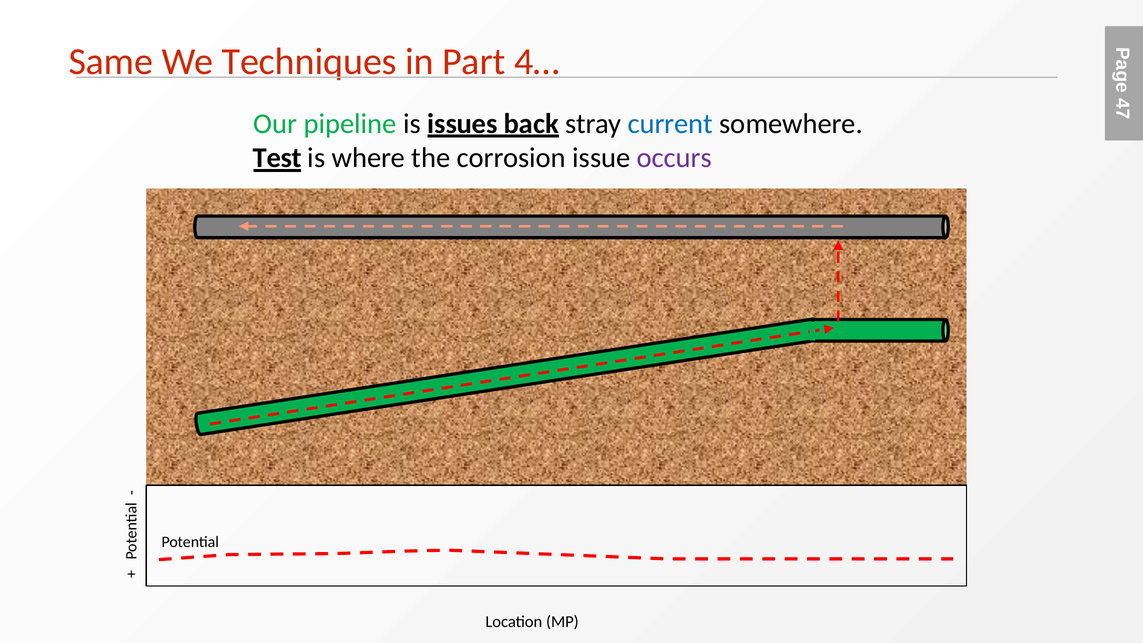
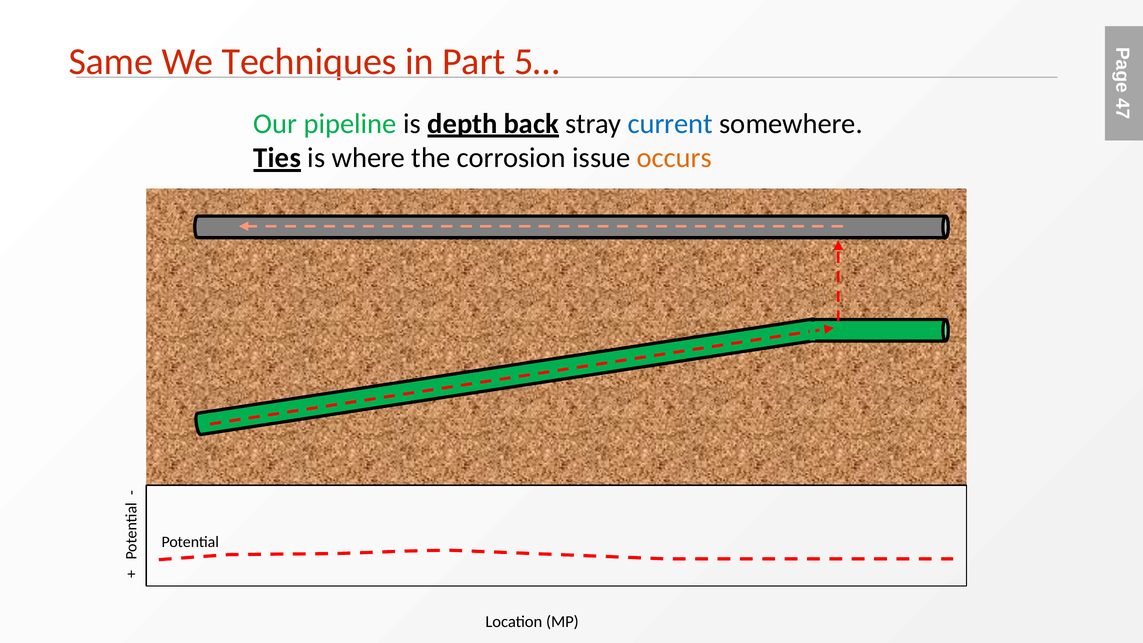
4…: 4… -> 5… (537, 62)
issues: issues -> depth (462, 124)
Test: Test -> Ties (277, 158)
occurs colour: purple -> orange (674, 158)
